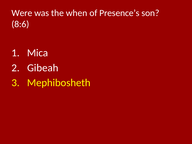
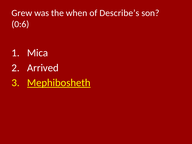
Were: Were -> Grew (22, 13)
Presence’s: Presence’s -> Describe’s (119, 13)
8:6: 8:6 -> 0:6 (20, 24)
Gibeah: Gibeah -> Arrived (43, 68)
Mephibosheth underline: none -> present (59, 83)
